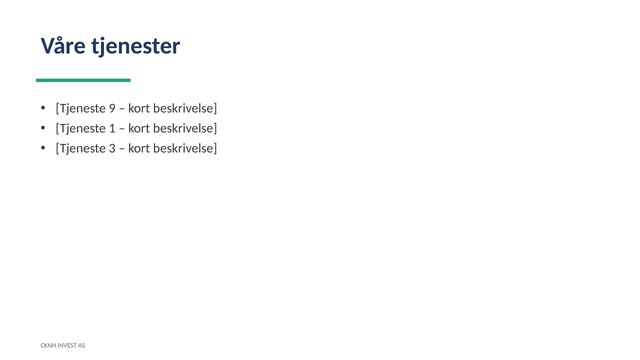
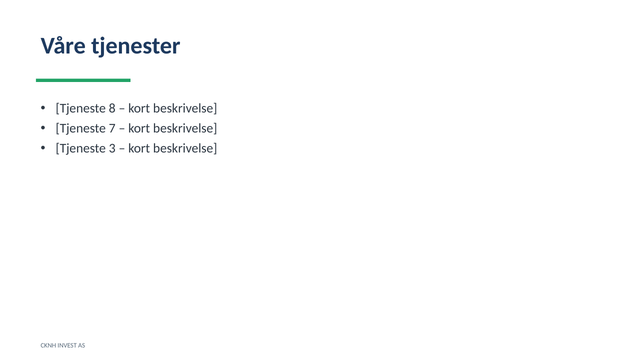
9: 9 -> 8 (112, 108)
1: 1 -> 7 (112, 128)
